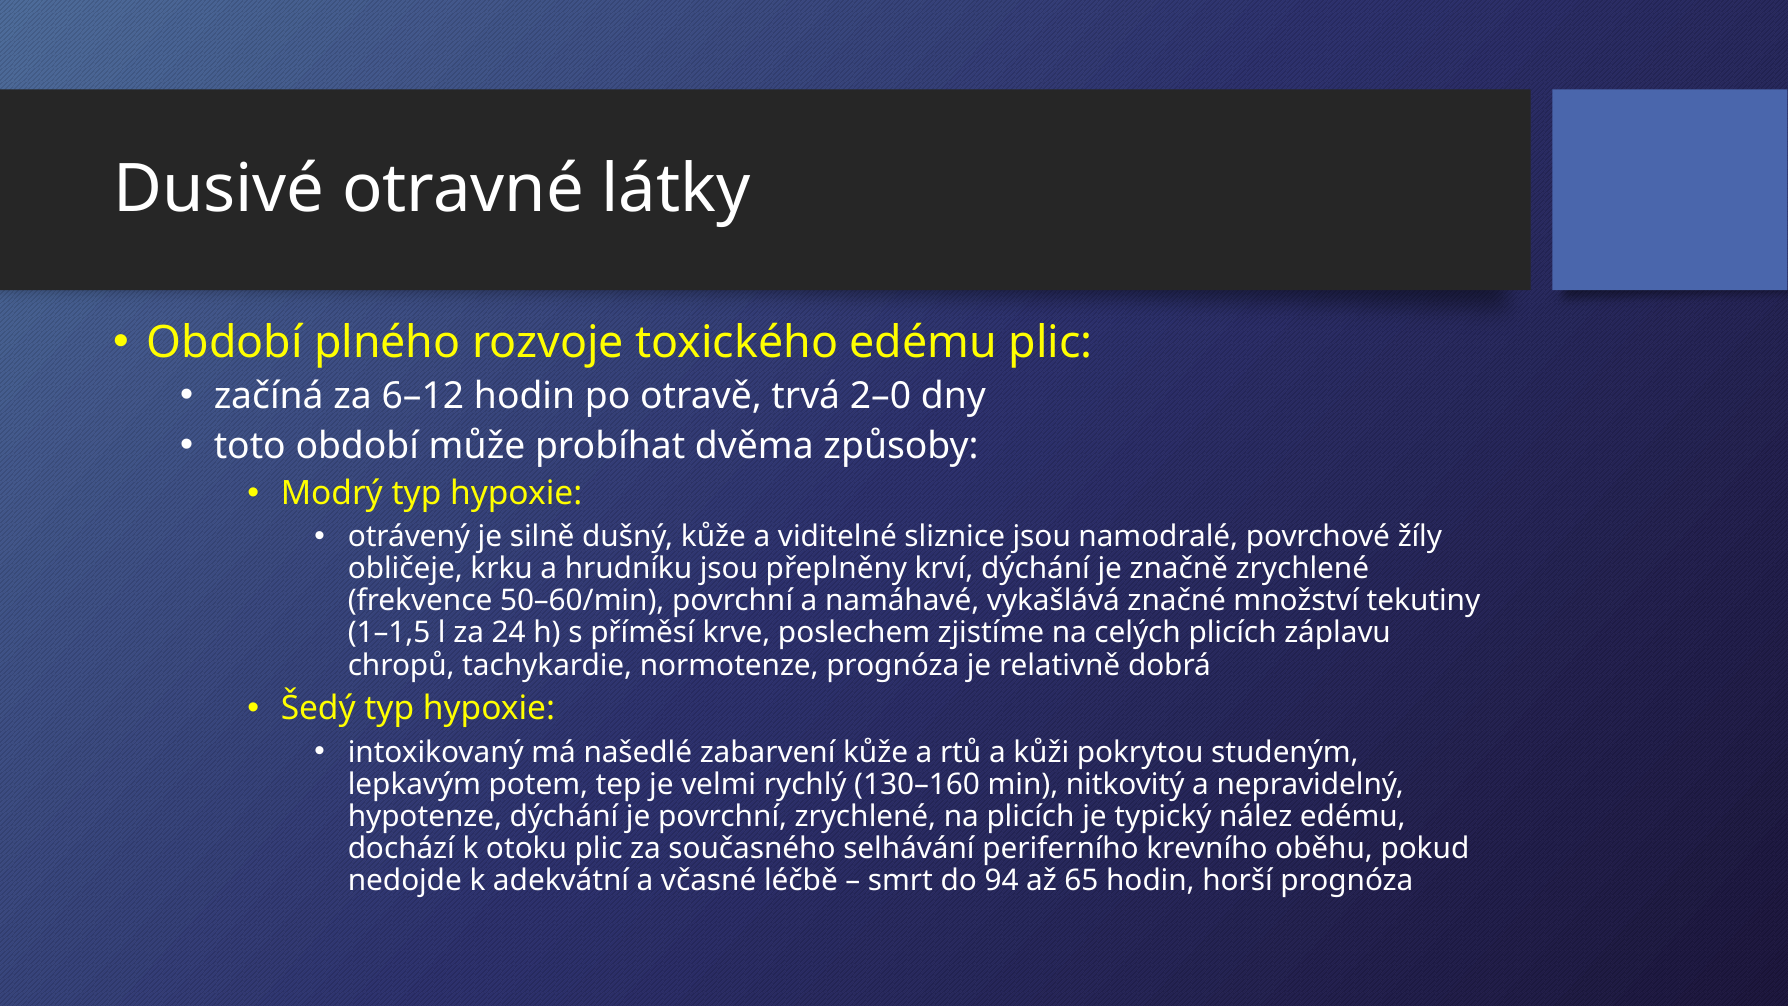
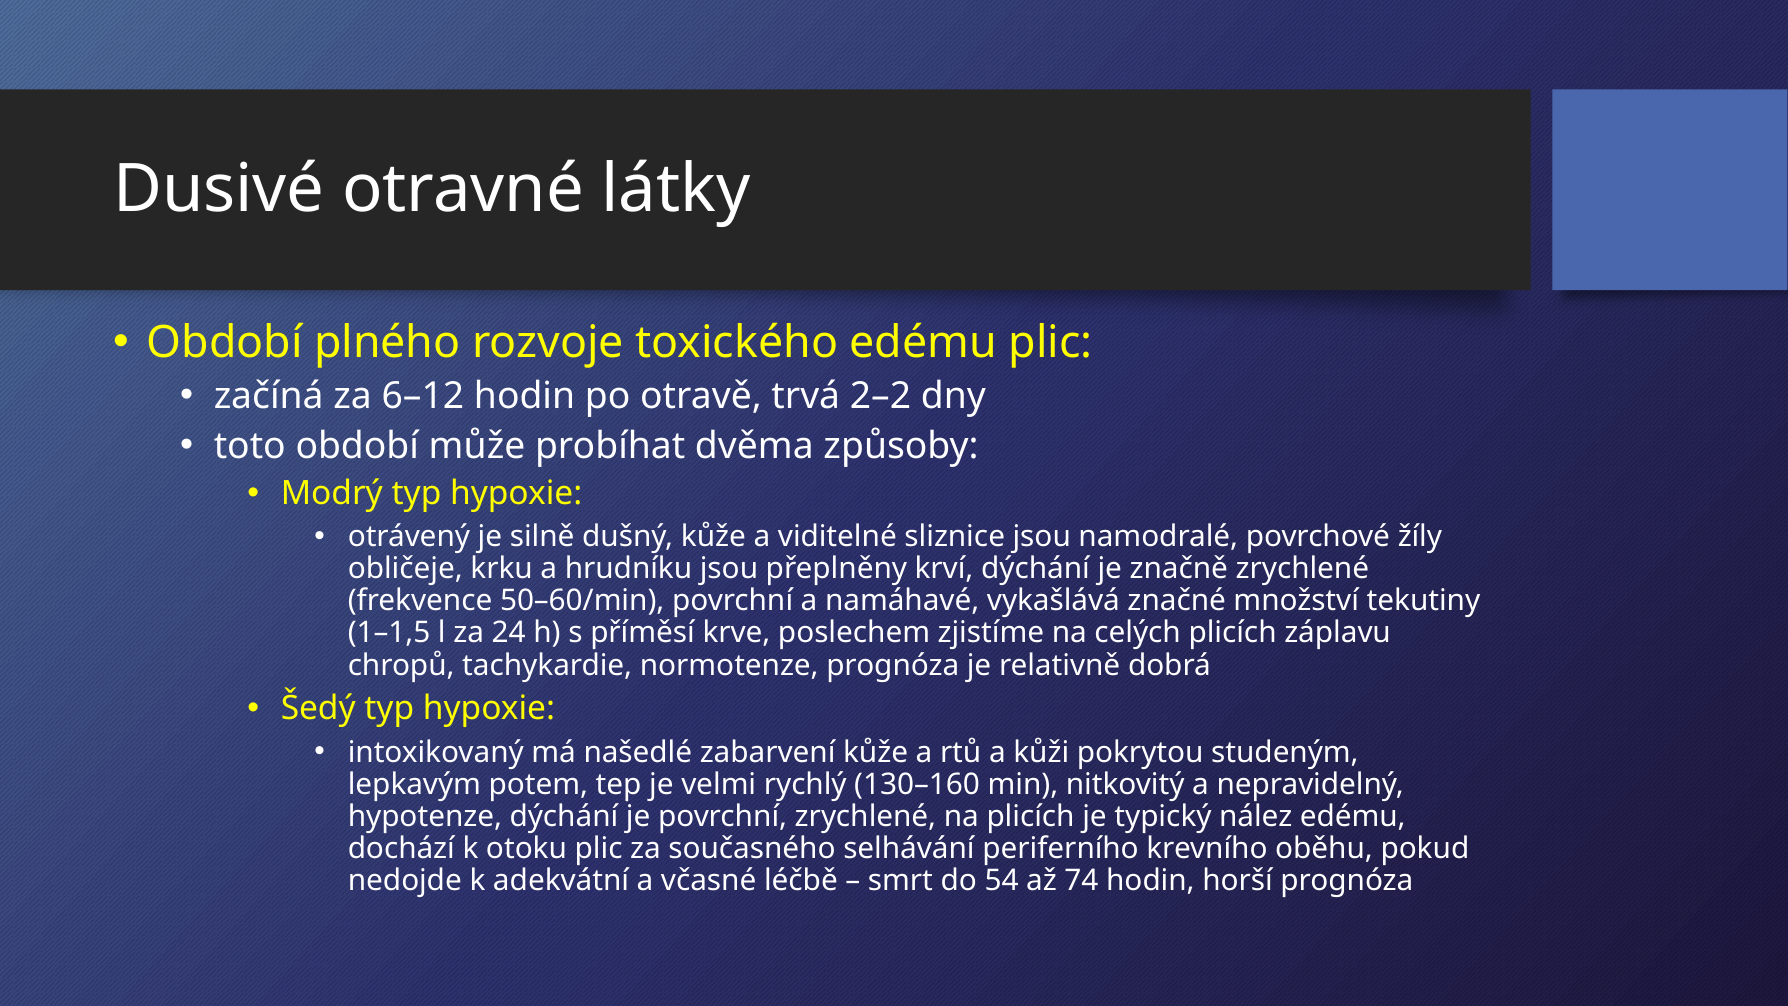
2–0: 2–0 -> 2–2 (880, 396)
94: 94 -> 54 (1002, 880)
65: 65 -> 74 (1081, 880)
